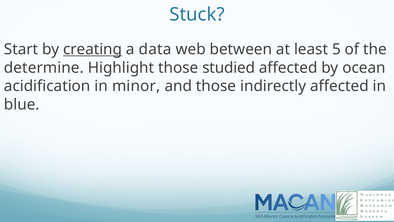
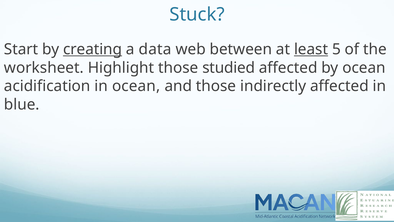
least underline: none -> present (311, 49)
determine: determine -> worksheet (44, 68)
in minor: minor -> ocean (136, 86)
